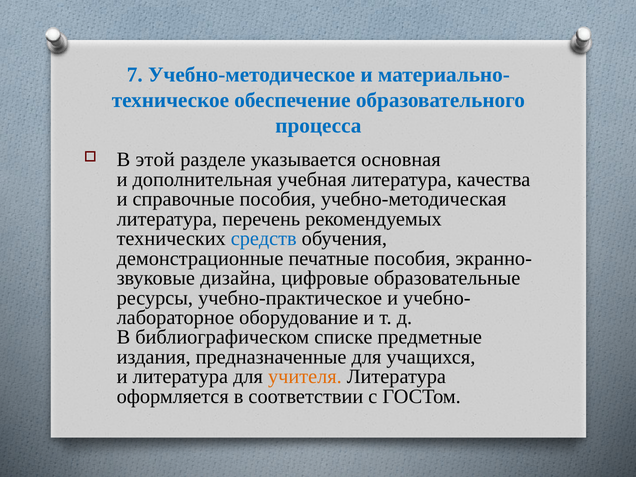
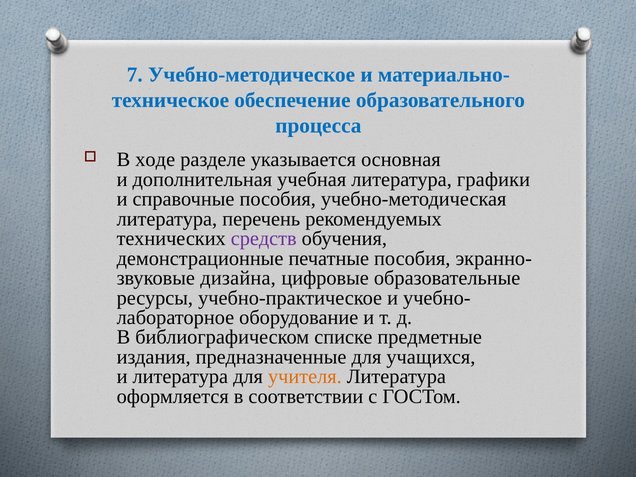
этой: этой -> ходе (155, 160)
качества: качества -> графики (494, 179)
средств colour: blue -> purple (264, 239)
